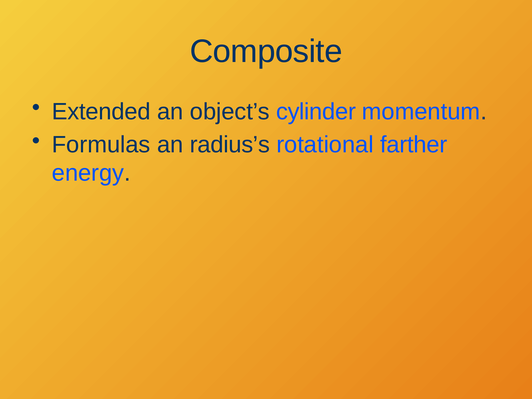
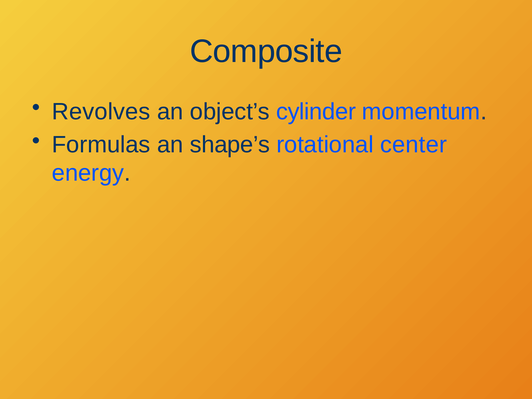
Extended: Extended -> Revolves (101, 112)
radius’s: radius’s -> shape’s (230, 145)
farther: farther -> center (414, 145)
